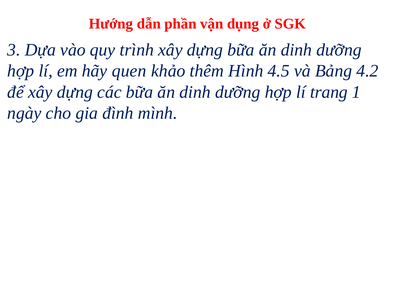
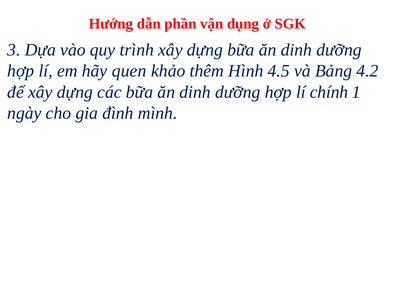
trang: trang -> chính (329, 92)
